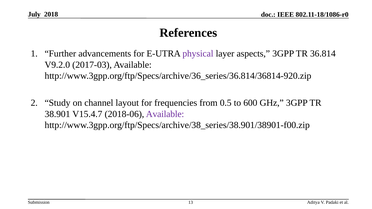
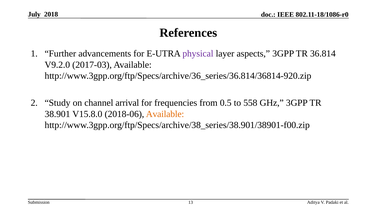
layout: layout -> arrival (127, 103)
600: 600 -> 558 (250, 103)
V15.4.7: V15.4.7 -> V15.8.0 (87, 114)
Available colour: purple -> orange (165, 114)
